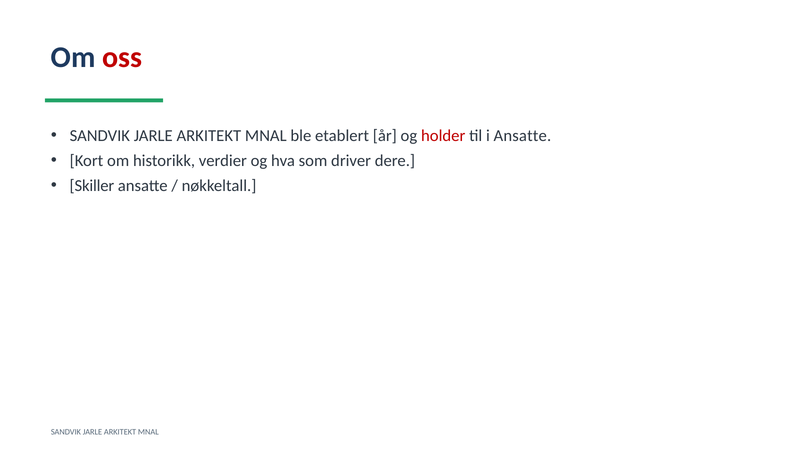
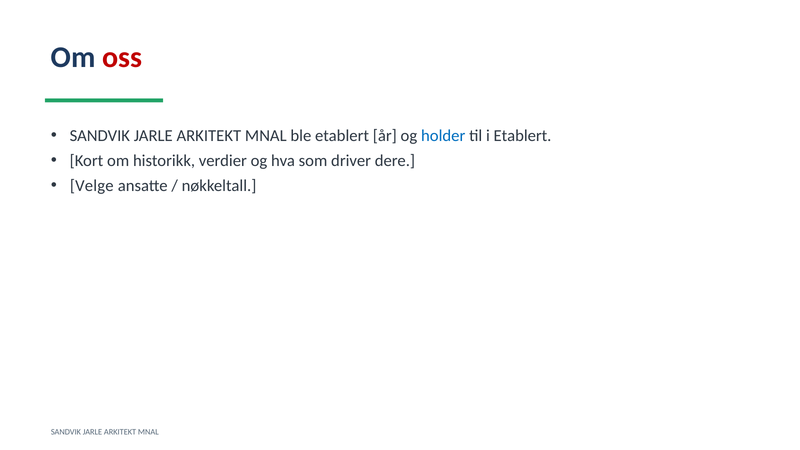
holder colour: red -> blue (443, 135)
i Ansatte: Ansatte -> Etablert (523, 135)
Skiller: Skiller -> Velge (92, 186)
